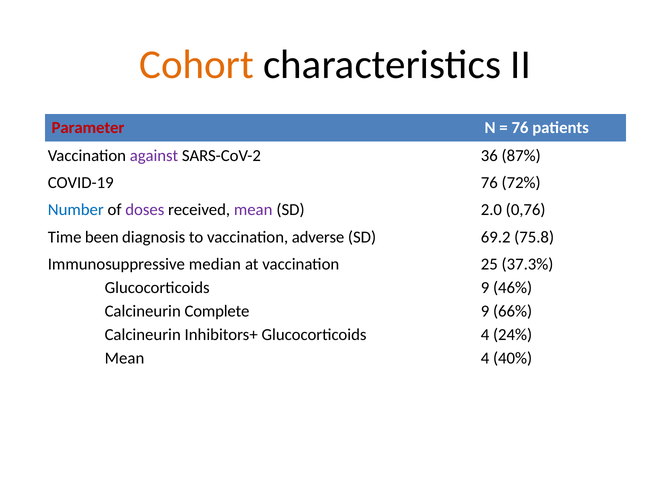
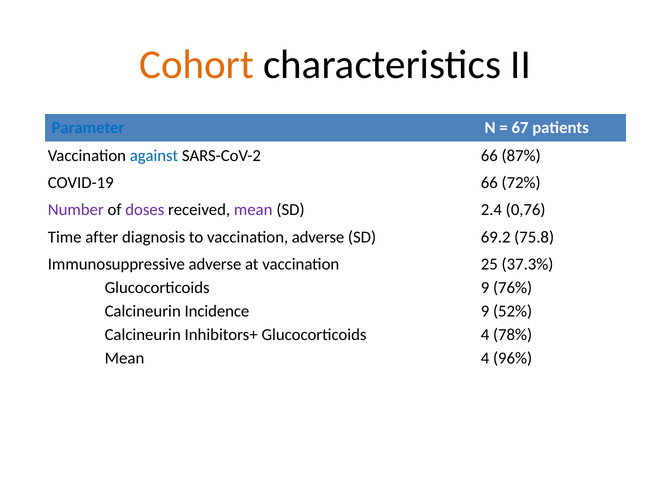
Parameter colour: red -> blue (88, 128)
76: 76 -> 67 (520, 128)
against colour: purple -> blue (154, 156)
SARS-CoV-2 36: 36 -> 66 (489, 156)
COVID-19 76: 76 -> 66 (489, 183)
Number colour: blue -> purple (76, 210)
2.0: 2.0 -> 2.4 (491, 210)
been: been -> after (102, 237)
Immunosuppressive median: median -> adverse (215, 264)
46%: 46% -> 76% (513, 288)
Complete: Complete -> Incidence (217, 312)
66%: 66% -> 52% (513, 312)
24%: 24% -> 78% (513, 335)
40%: 40% -> 96% (513, 359)
